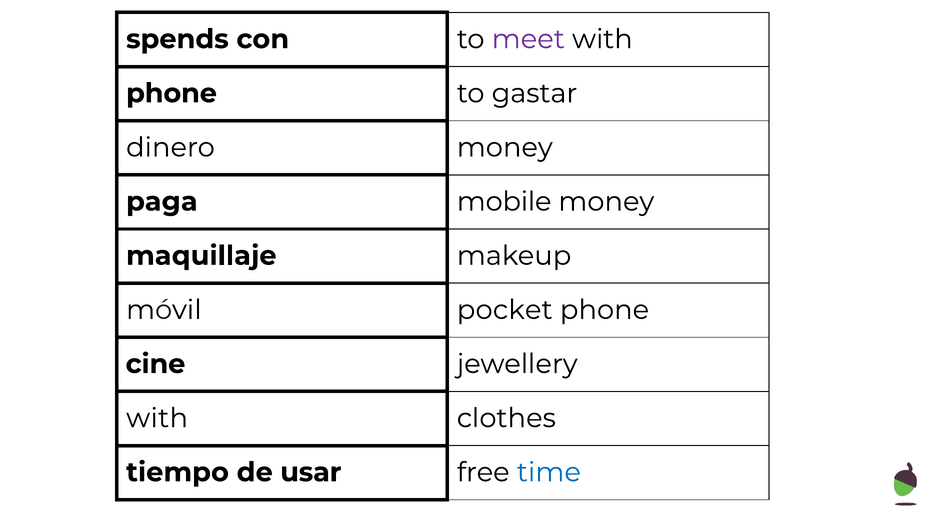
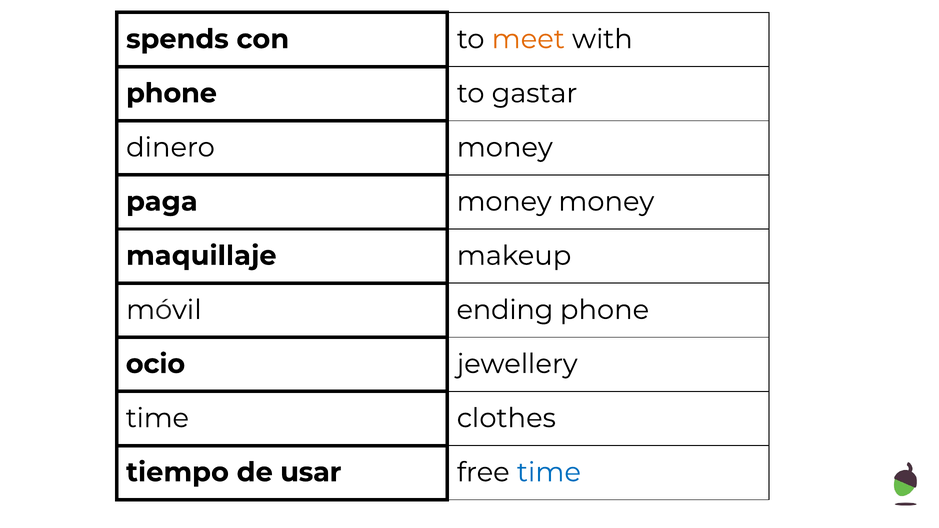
meet colour: purple -> orange (528, 39)
paga mobile: mobile -> money (504, 202)
pocket: pocket -> ending (505, 310)
cine: cine -> ocio (155, 364)
with: with -> time (157, 418)
